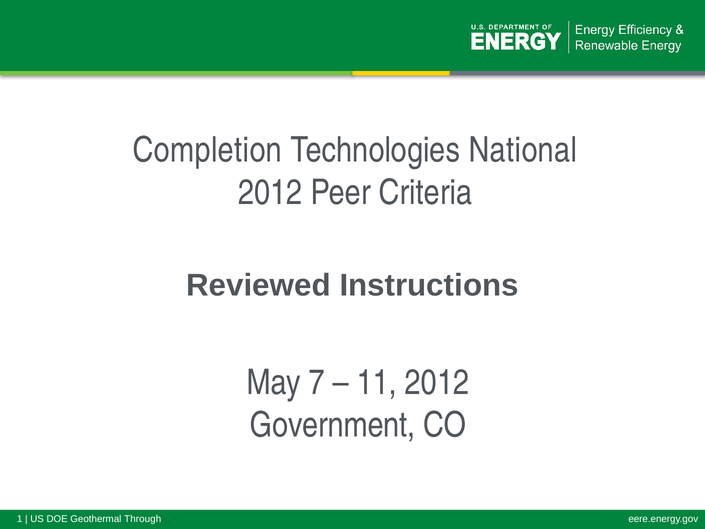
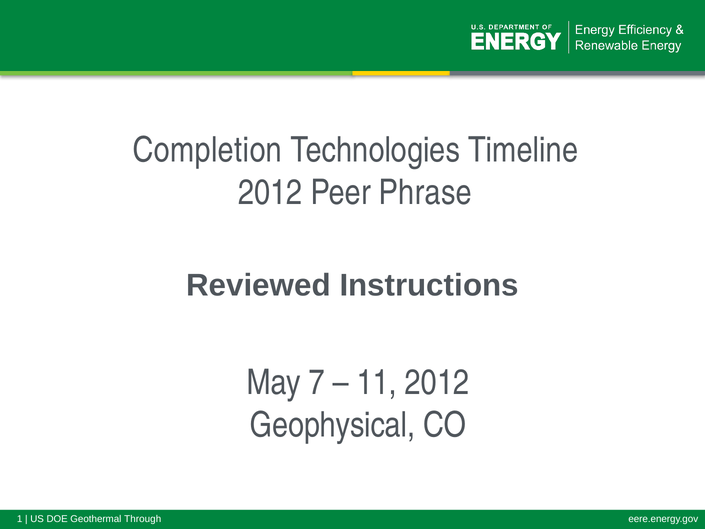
National: National -> Timeline (523, 150)
Criteria: Criteria -> Phrase (425, 192)
Government: Government -> Geophysical (333, 425)
